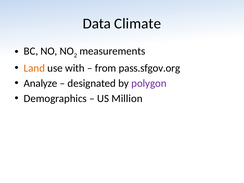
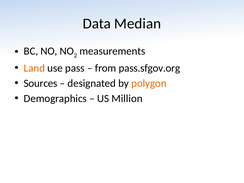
Climate: Climate -> Median (138, 24)
with: with -> pass (75, 68)
Analyze: Analyze -> Sources (41, 83)
polygon colour: purple -> orange (149, 83)
